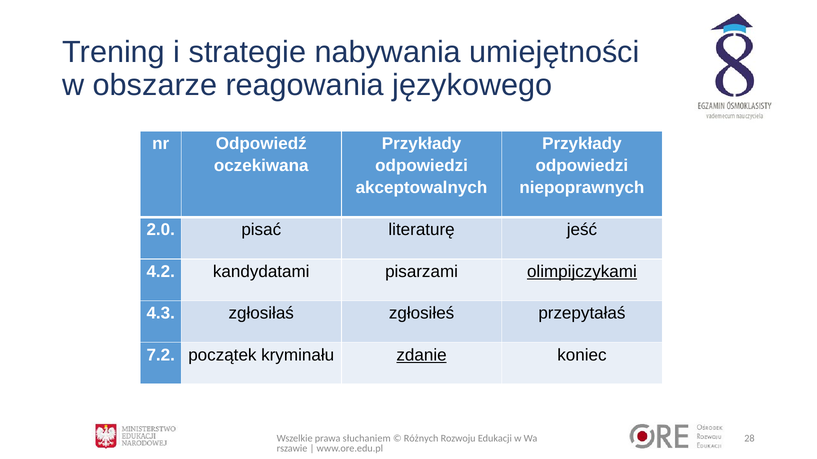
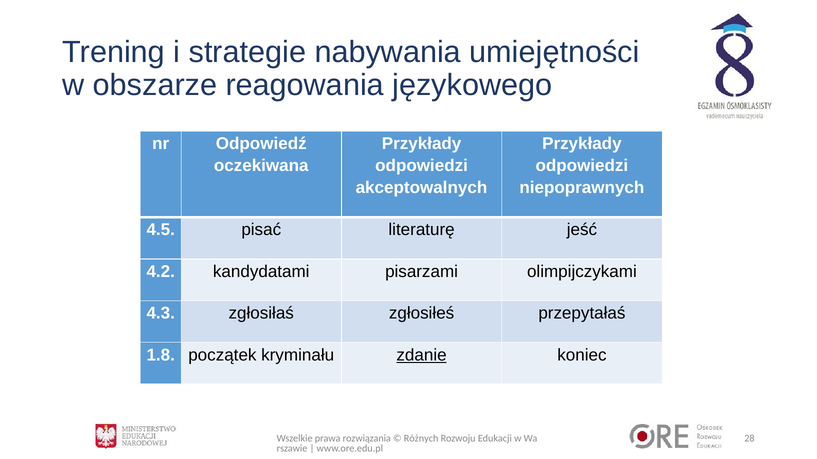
2.0: 2.0 -> 4.5 (161, 230)
olimpijczykami underline: present -> none (582, 272)
7.2: 7.2 -> 1.8 (161, 355)
słuchaniem: słuchaniem -> rozwiązania (367, 439)
